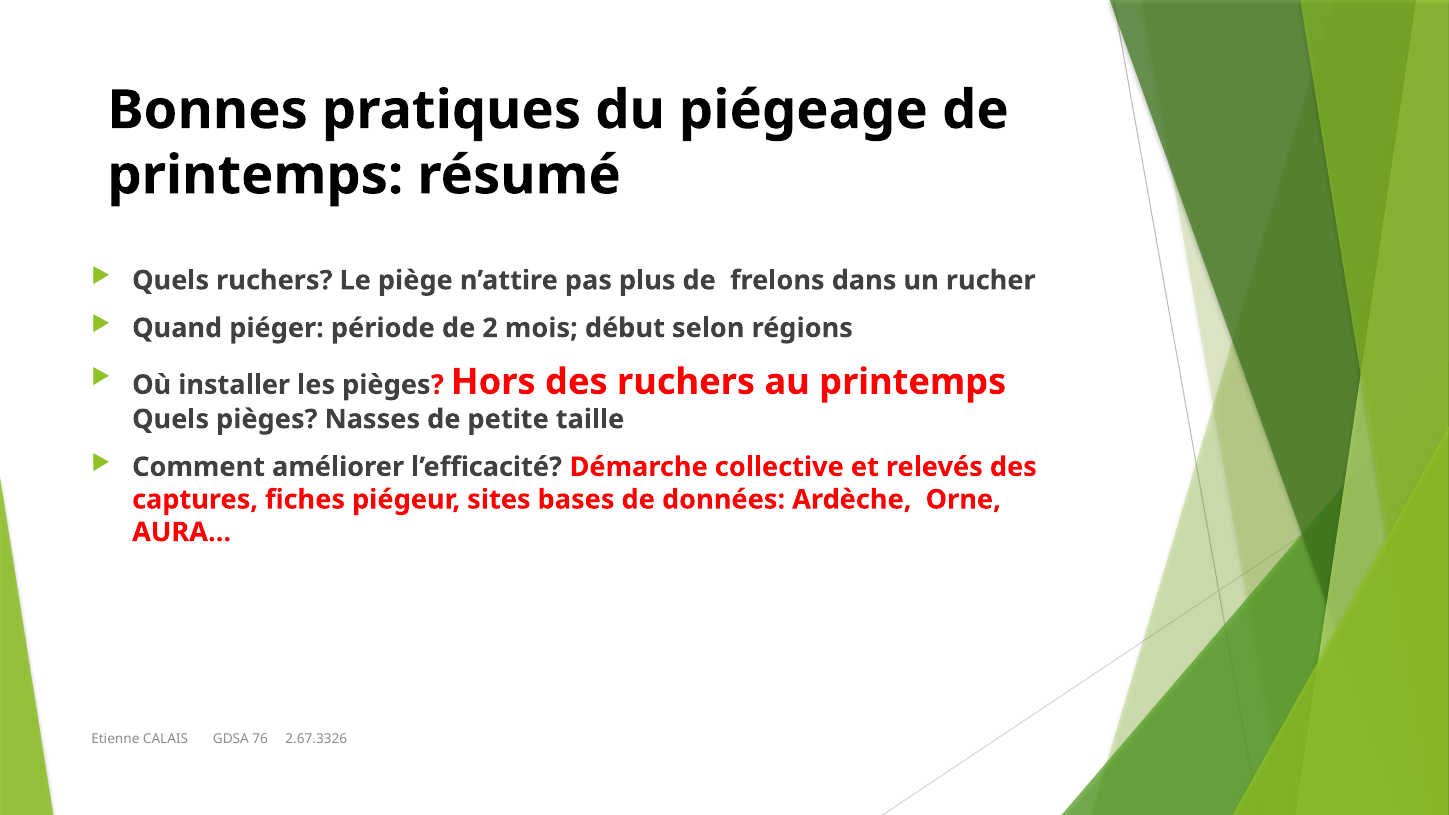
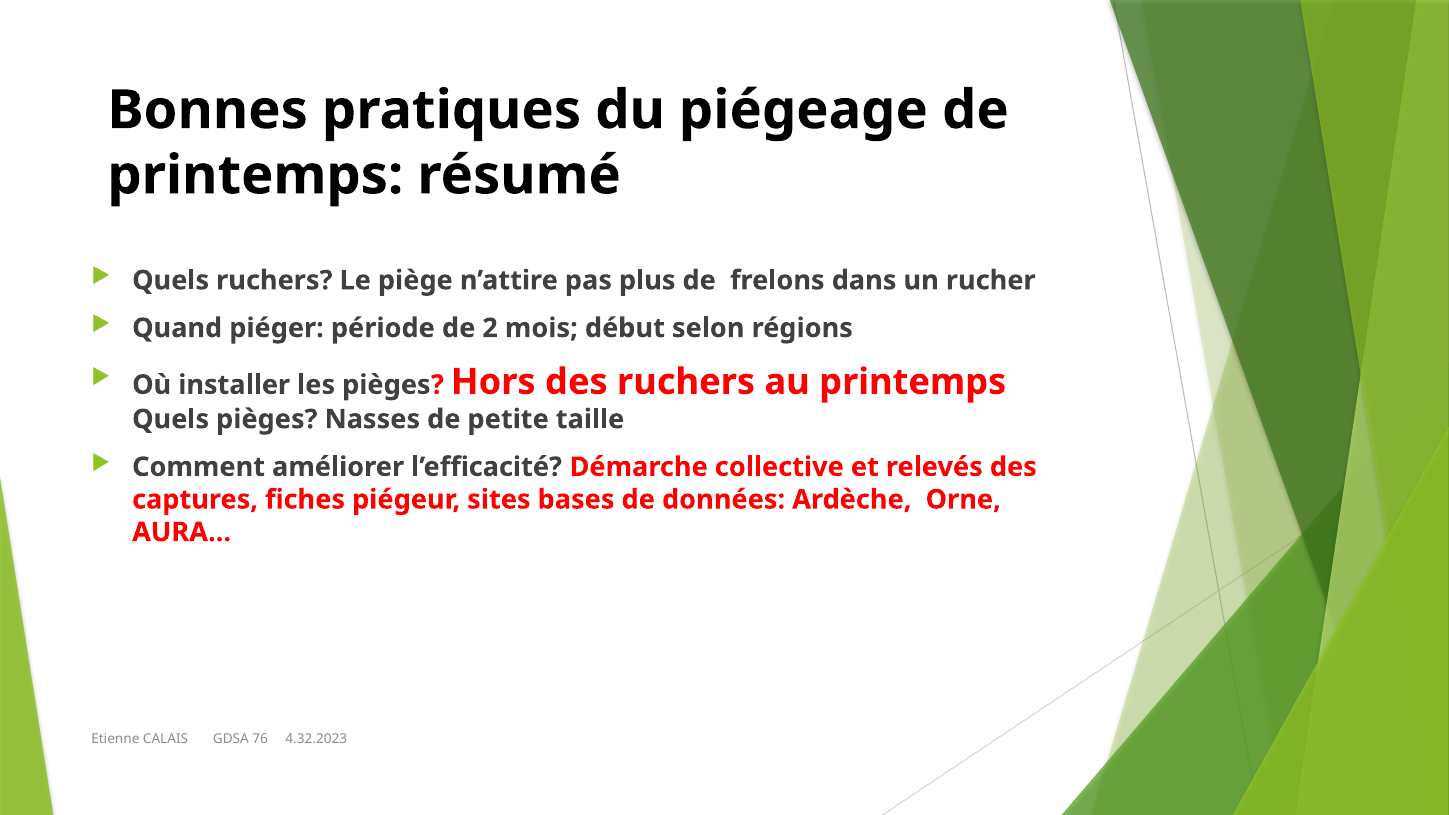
2.67.3326: 2.67.3326 -> 4.32.2023 (316, 740)
